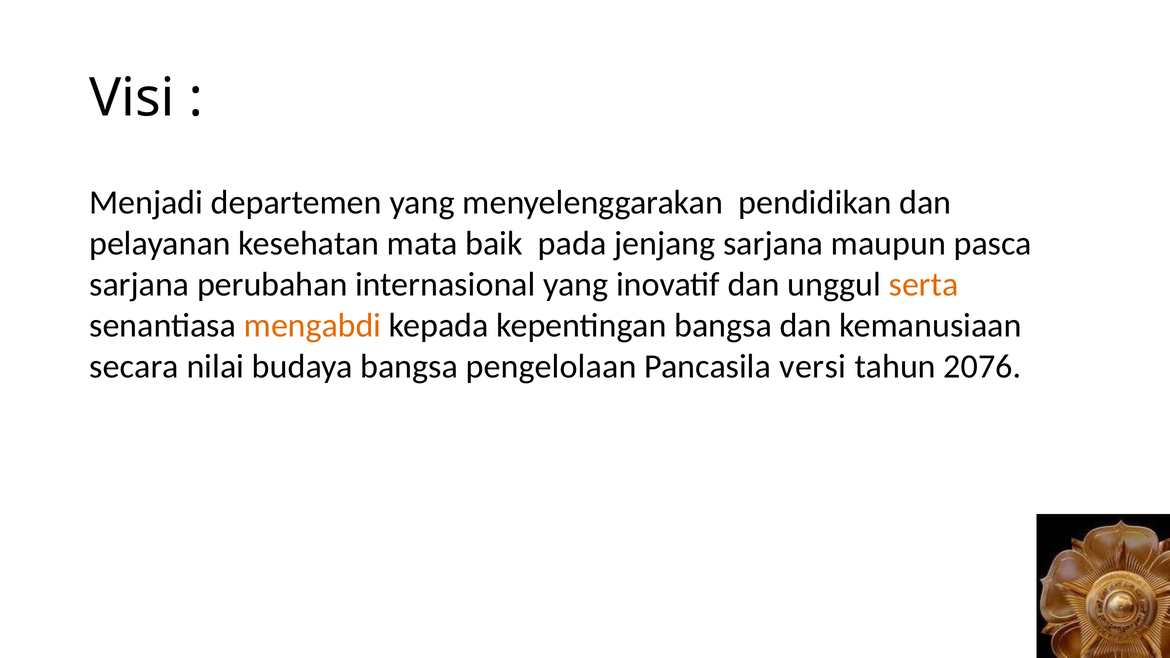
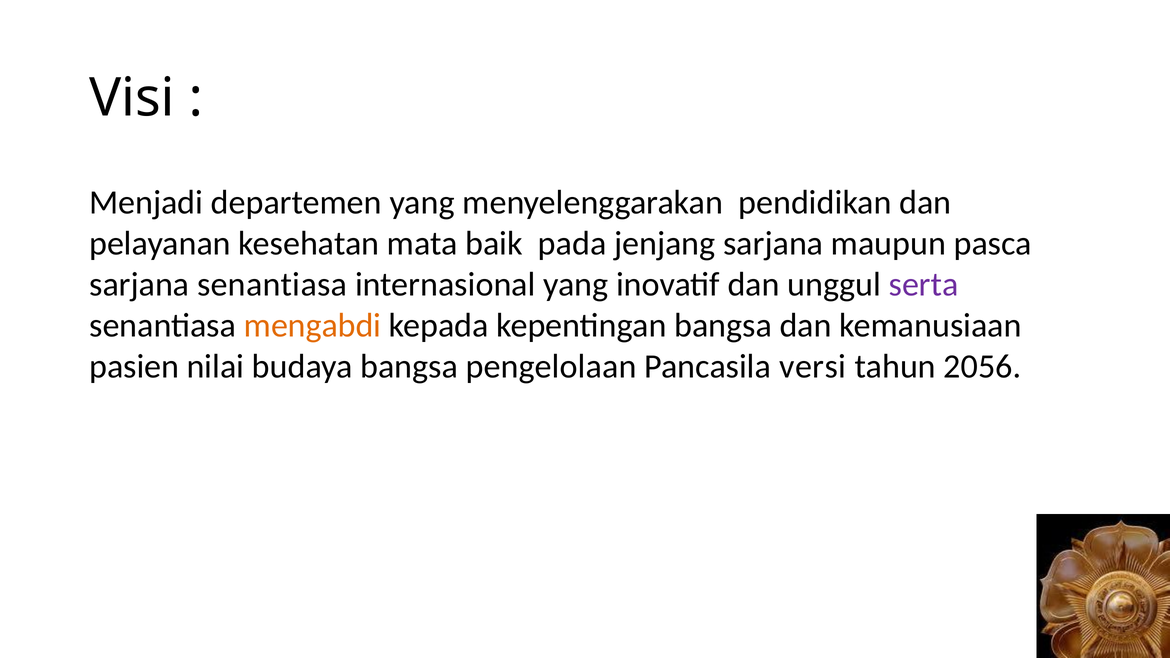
sarjana perubahan: perubahan -> senantiasa (272, 284)
serta colour: orange -> purple (924, 284)
secara: secara -> pasien (134, 366)
2076: 2076 -> 2056 (982, 366)
